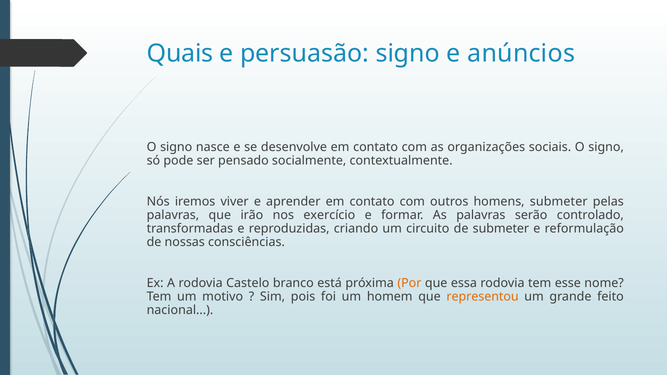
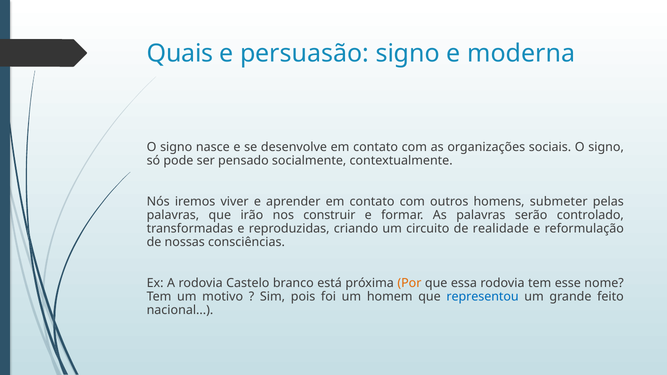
anúncios: anúncios -> moderna (521, 53)
exercício: exercício -> construir (329, 215)
de submeter: submeter -> realidade (501, 229)
representou colour: orange -> blue (483, 297)
